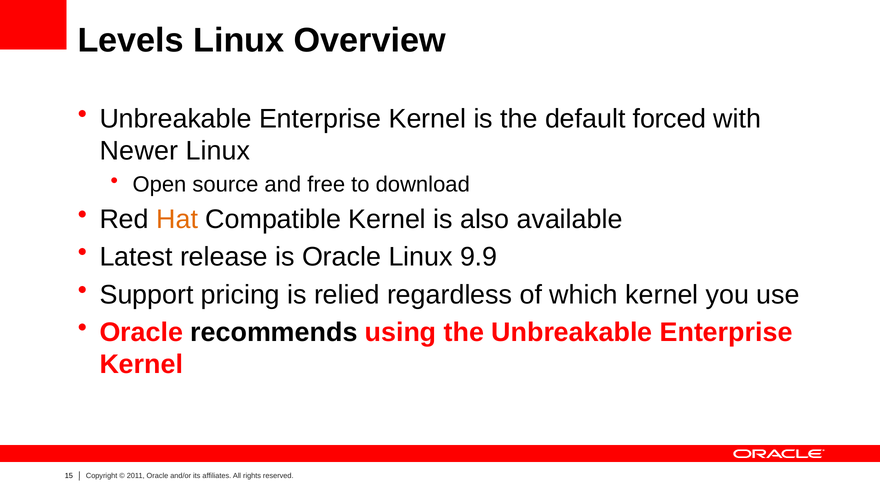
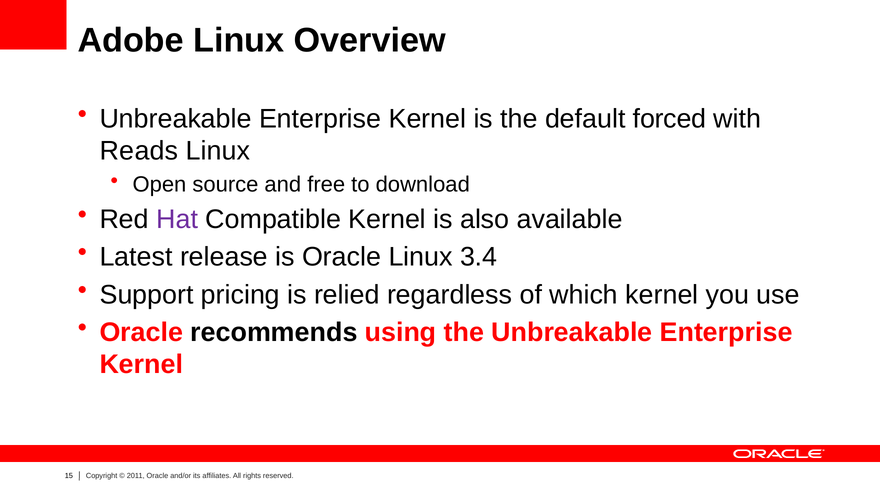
Levels: Levels -> Adobe (131, 41)
Newer: Newer -> Reads (139, 151)
Hat colour: orange -> purple (177, 219)
9.9: 9.9 -> 3.4 (479, 257)
